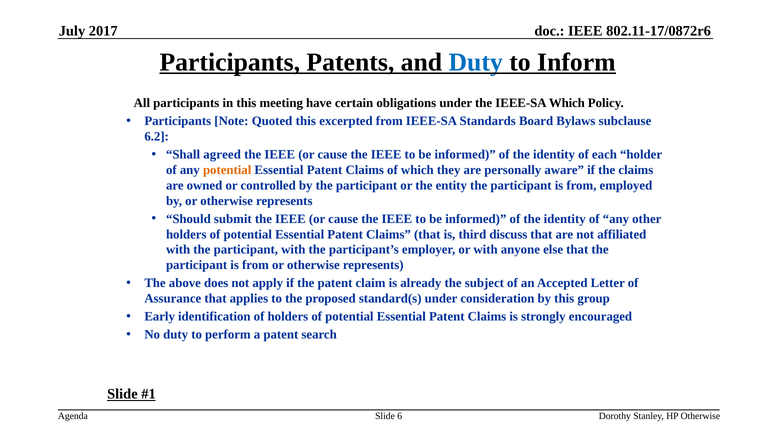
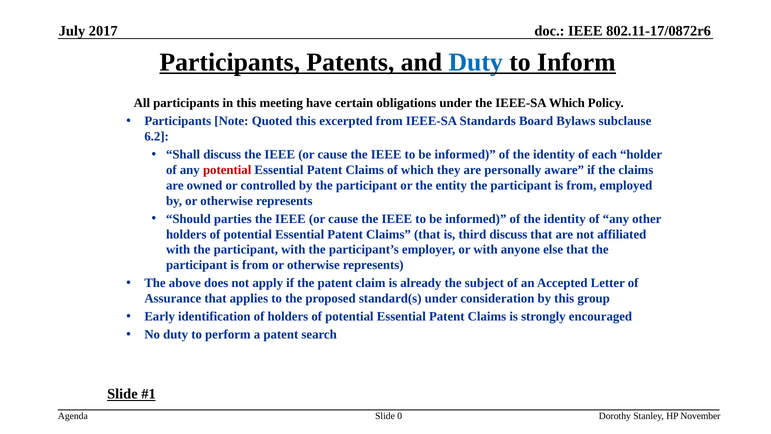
Shall agreed: agreed -> discuss (222, 154)
potential colour: orange -> red (227, 170)
submit: submit -> parties (233, 219)
6: 6 -> 0 (400, 416)
HP Otherwise: Otherwise -> November (700, 416)
